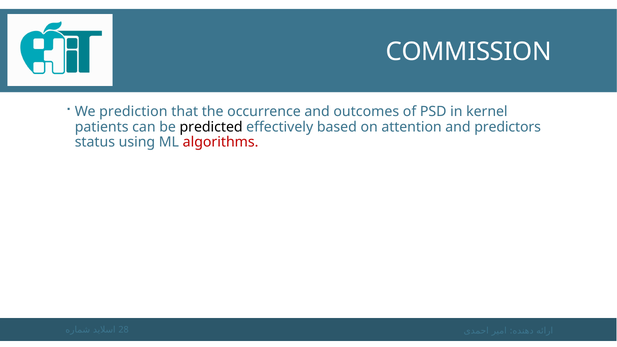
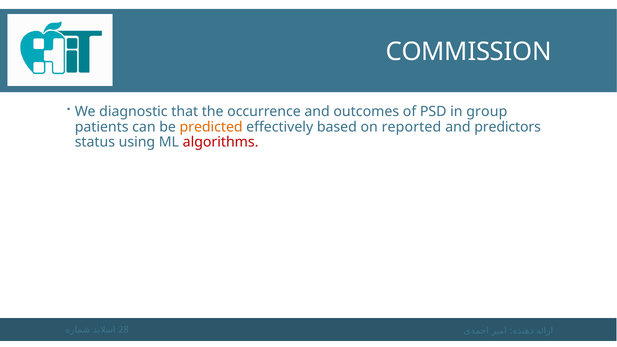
prediction: prediction -> diagnostic (133, 112)
kernel: kernel -> group (487, 112)
predicted colour: black -> orange (211, 127)
attention: attention -> reported (411, 127)
